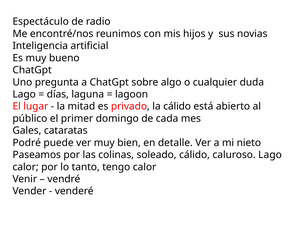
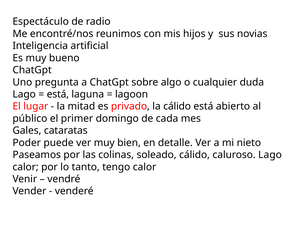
días: días -> está (58, 94)
Podré: Podré -> Poder (27, 143)
